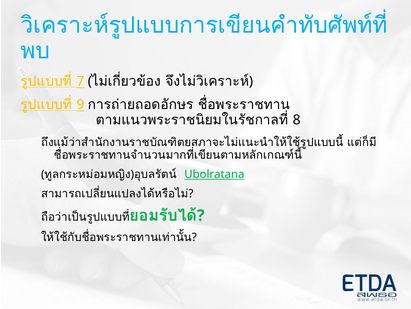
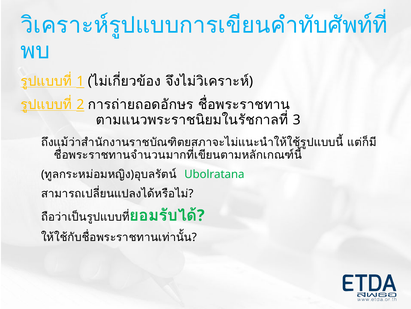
7: 7 -> 1 (80, 81)
9: 9 -> 2 (80, 105)
8: 8 -> 3 (297, 120)
Ubolratana underline: present -> none (214, 174)
